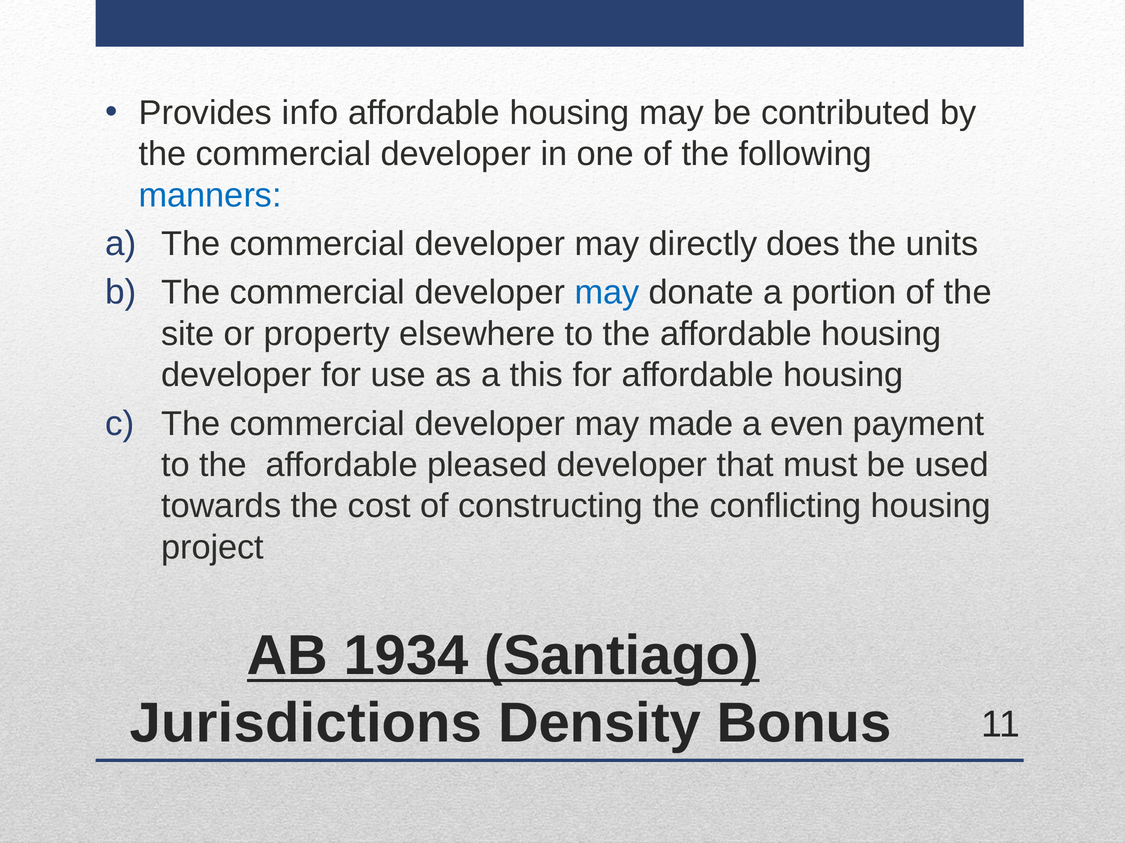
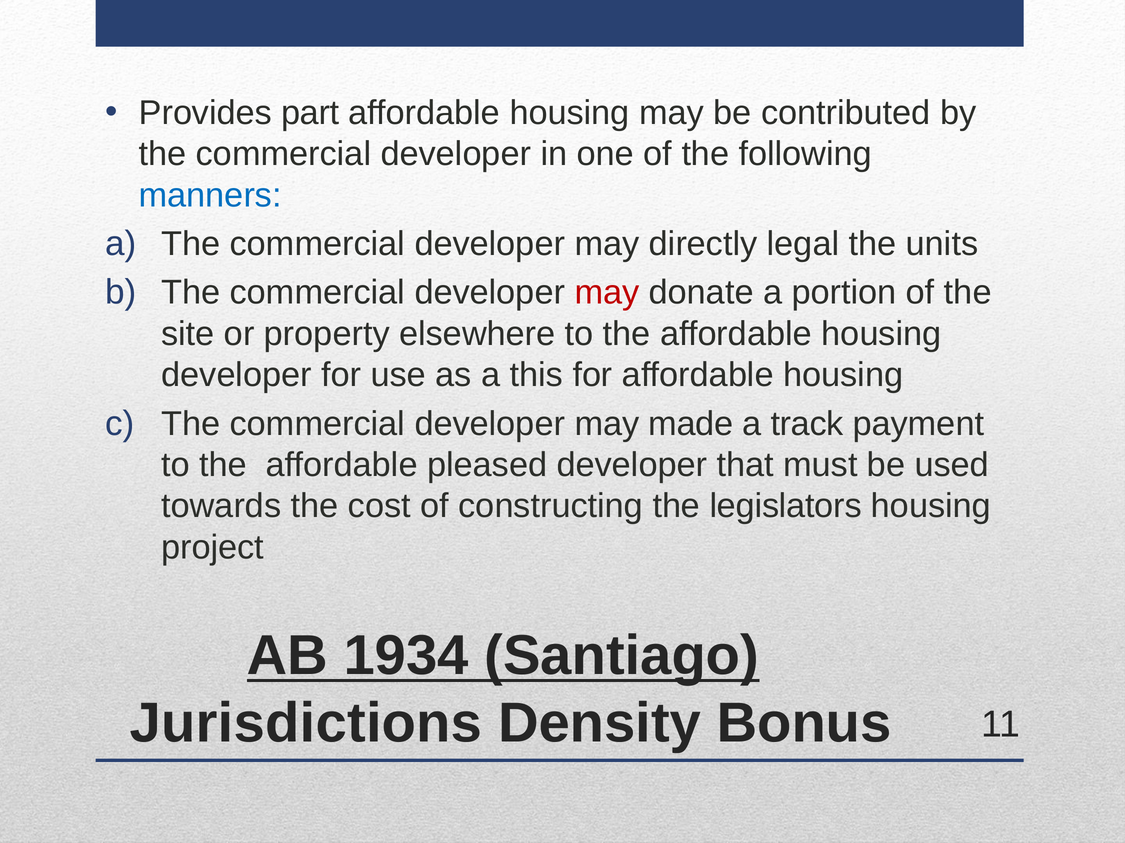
info: info -> part (310, 113)
does: does -> legal (803, 244)
may colour: blue -> red (607, 293)
even: even -> track (807, 424)
conflicting: conflicting -> legislators (786, 507)
